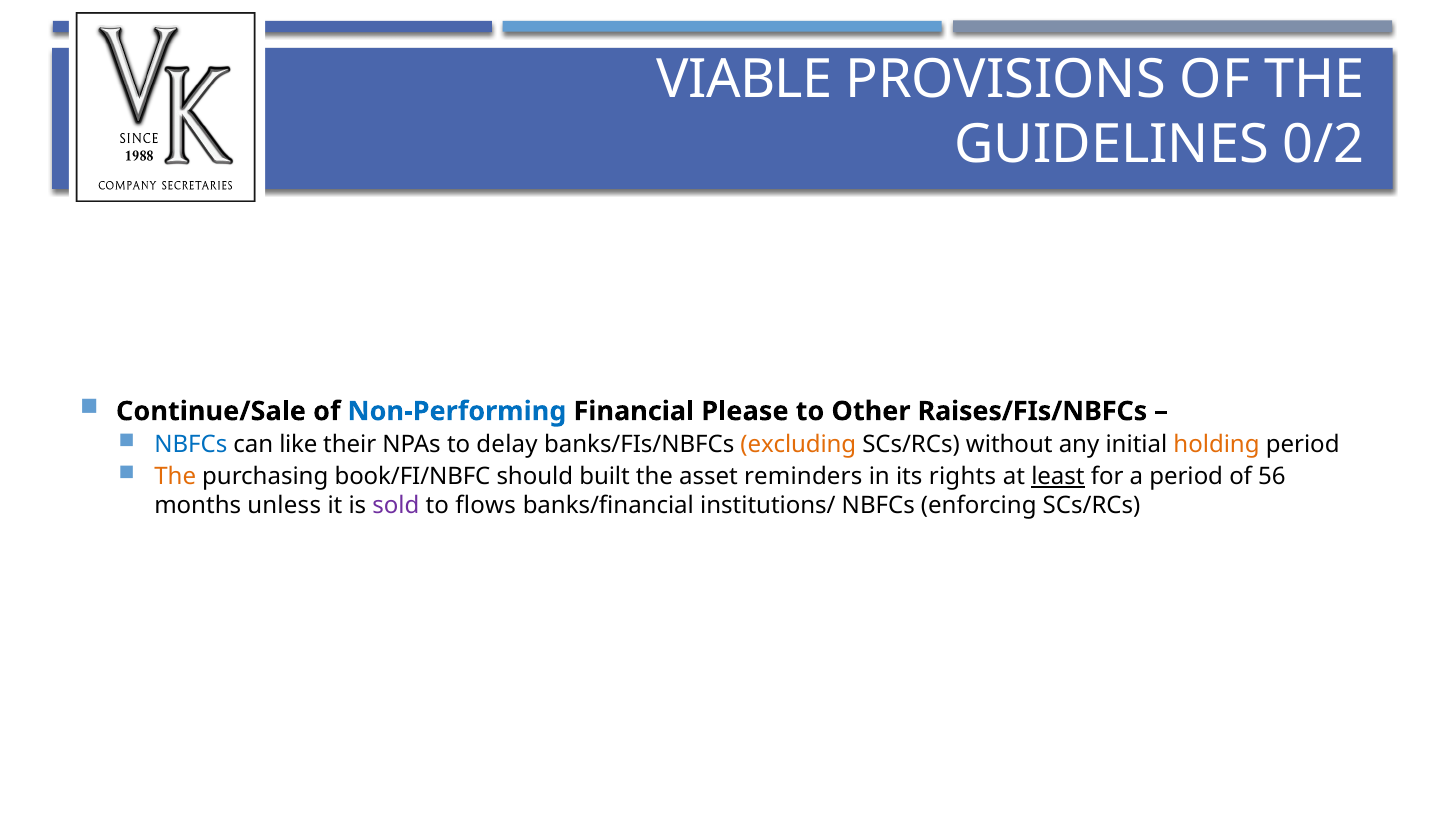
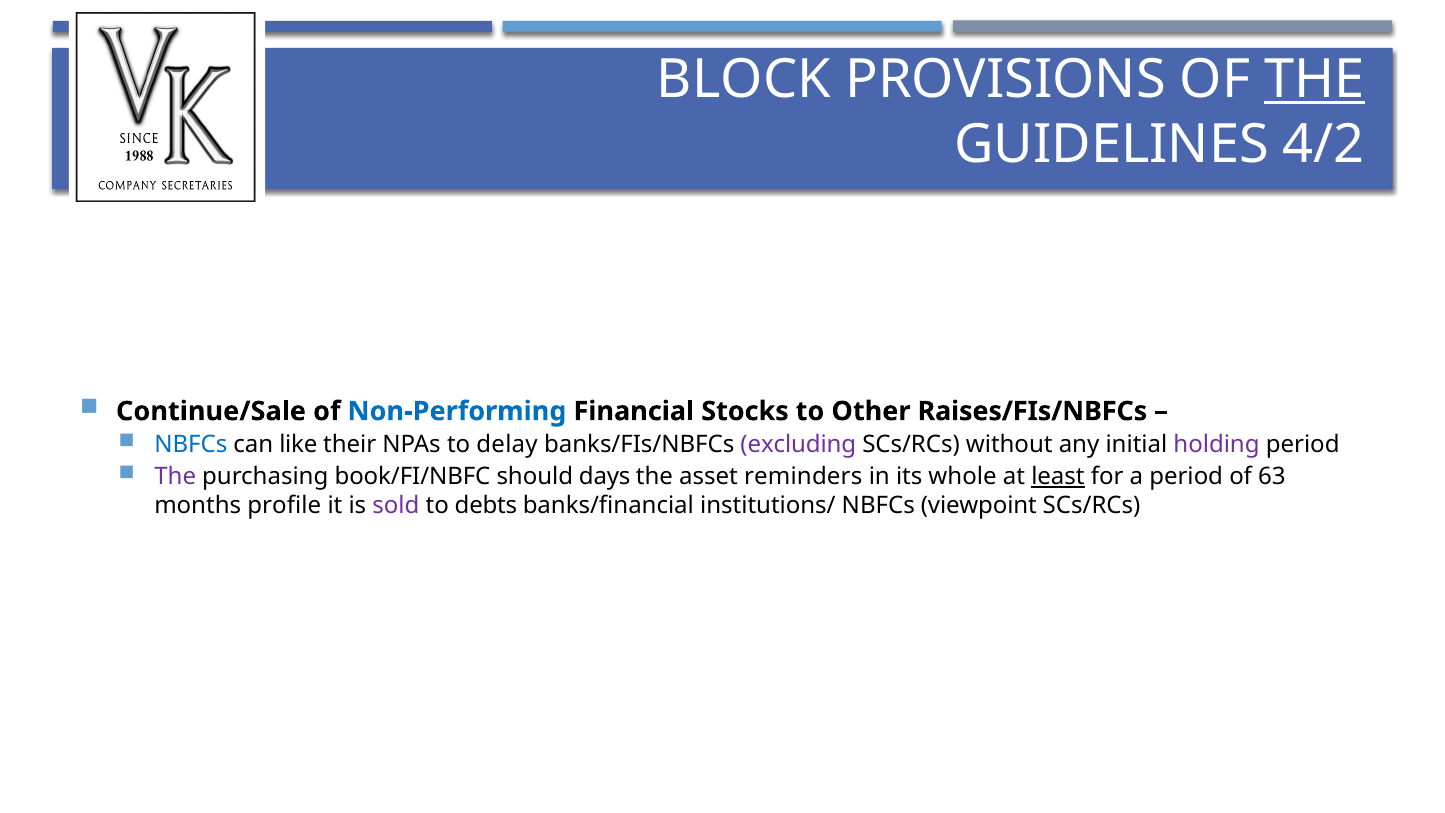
VIABLE: VIABLE -> BLOCK (744, 79)
THE underline: none -> present (1315, 79)
0/2: 0/2 -> 4/2 (1324, 144)
Please: Please -> Stocks (745, 411)
excluding colour: orange -> purple (798, 445)
holding colour: orange -> purple (1217, 445)
The colour: orange -> purple (175, 477)
built: built -> days (605, 477)
rights: rights -> whole (963, 477)
56: 56 -> 63 (1272, 477)
unless: unless -> profile (284, 505)
flows: flows -> debts (486, 505)
enforcing: enforcing -> viewpoint (979, 505)
